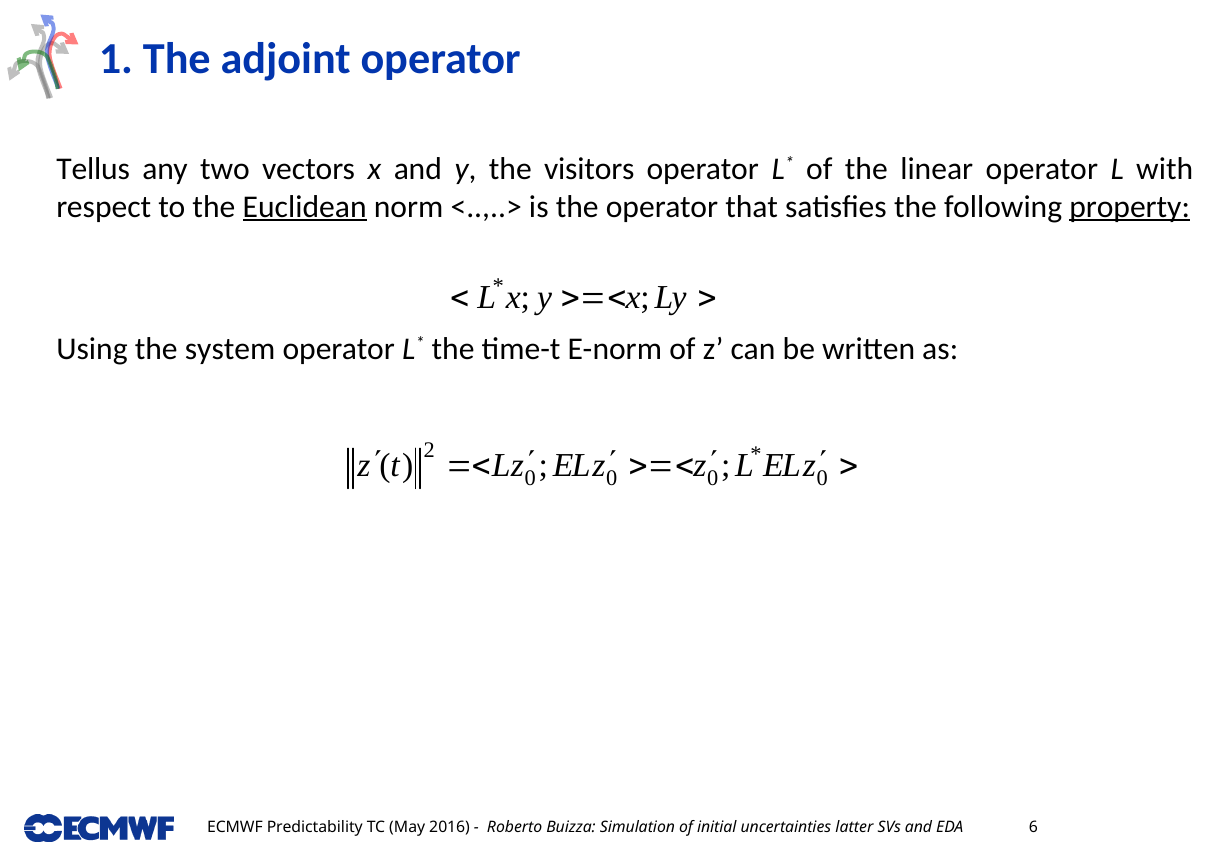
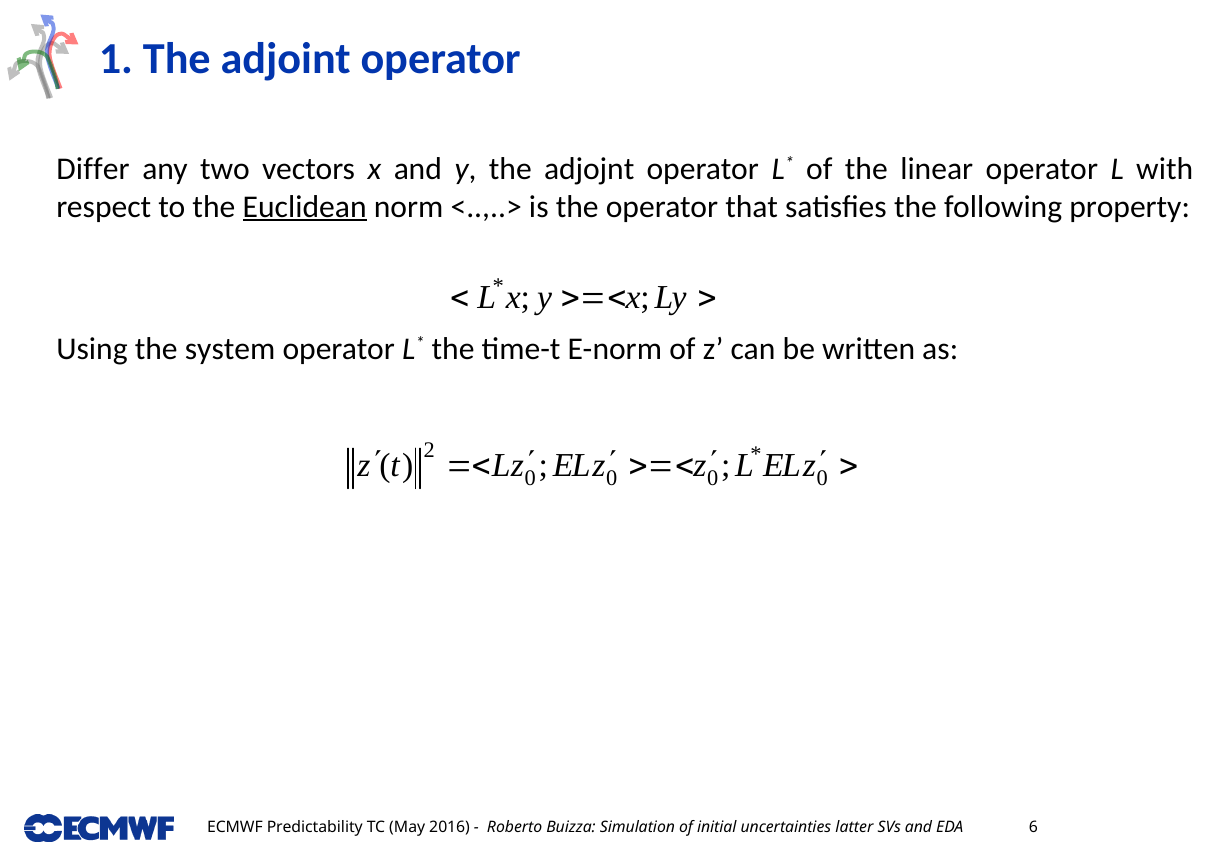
Tellus: Tellus -> Differ (93, 169)
visitors: visitors -> adjojnt (589, 169)
property underline: present -> none (1130, 207)
